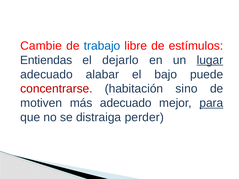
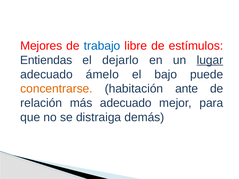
Cambie: Cambie -> Mejores (41, 46)
alabar: alabar -> ámelo (102, 75)
concentrarse colour: red -> orange (56, 89)
sino: sino -> ante (187, 89)
motiven: motiven -> relación (41, 103)
para underline: present -> none (211, 103)
perder: perder -> demás (144, 118)
